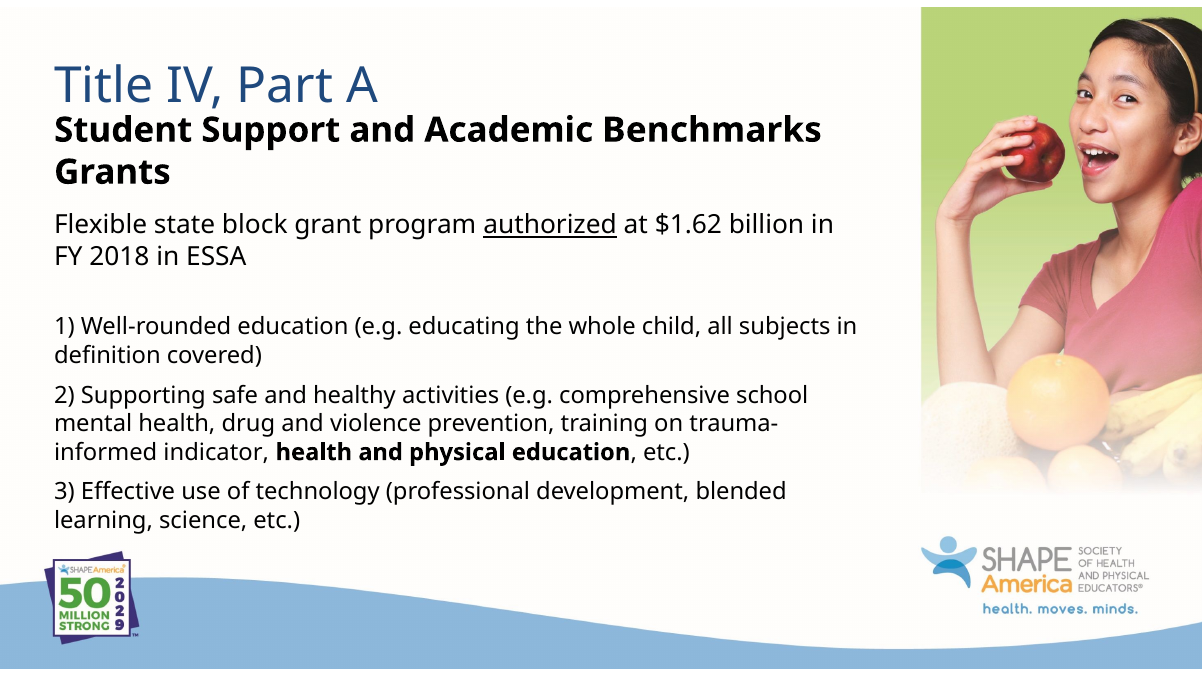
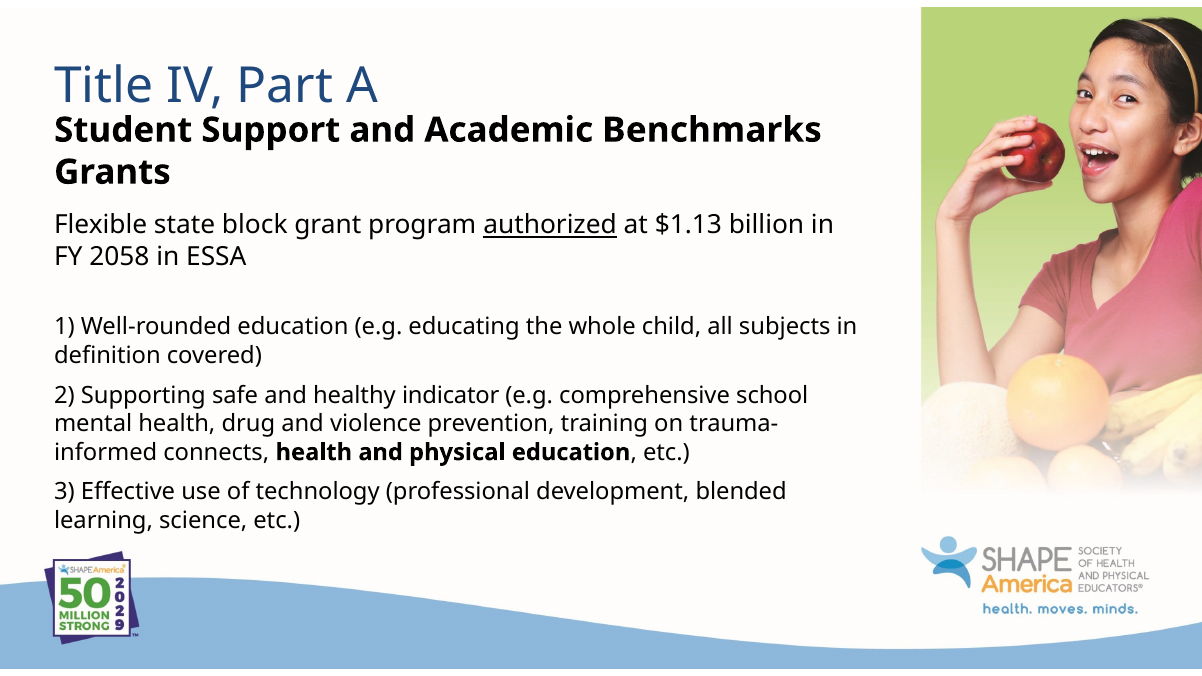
$1.62: $1.62 -> $1.13 (688, 225)
2018: 2018 -> 2058 (119, 257)
activities: activities -> indicator (451, 395)
indicator: indicator -> connects (216, 452)
